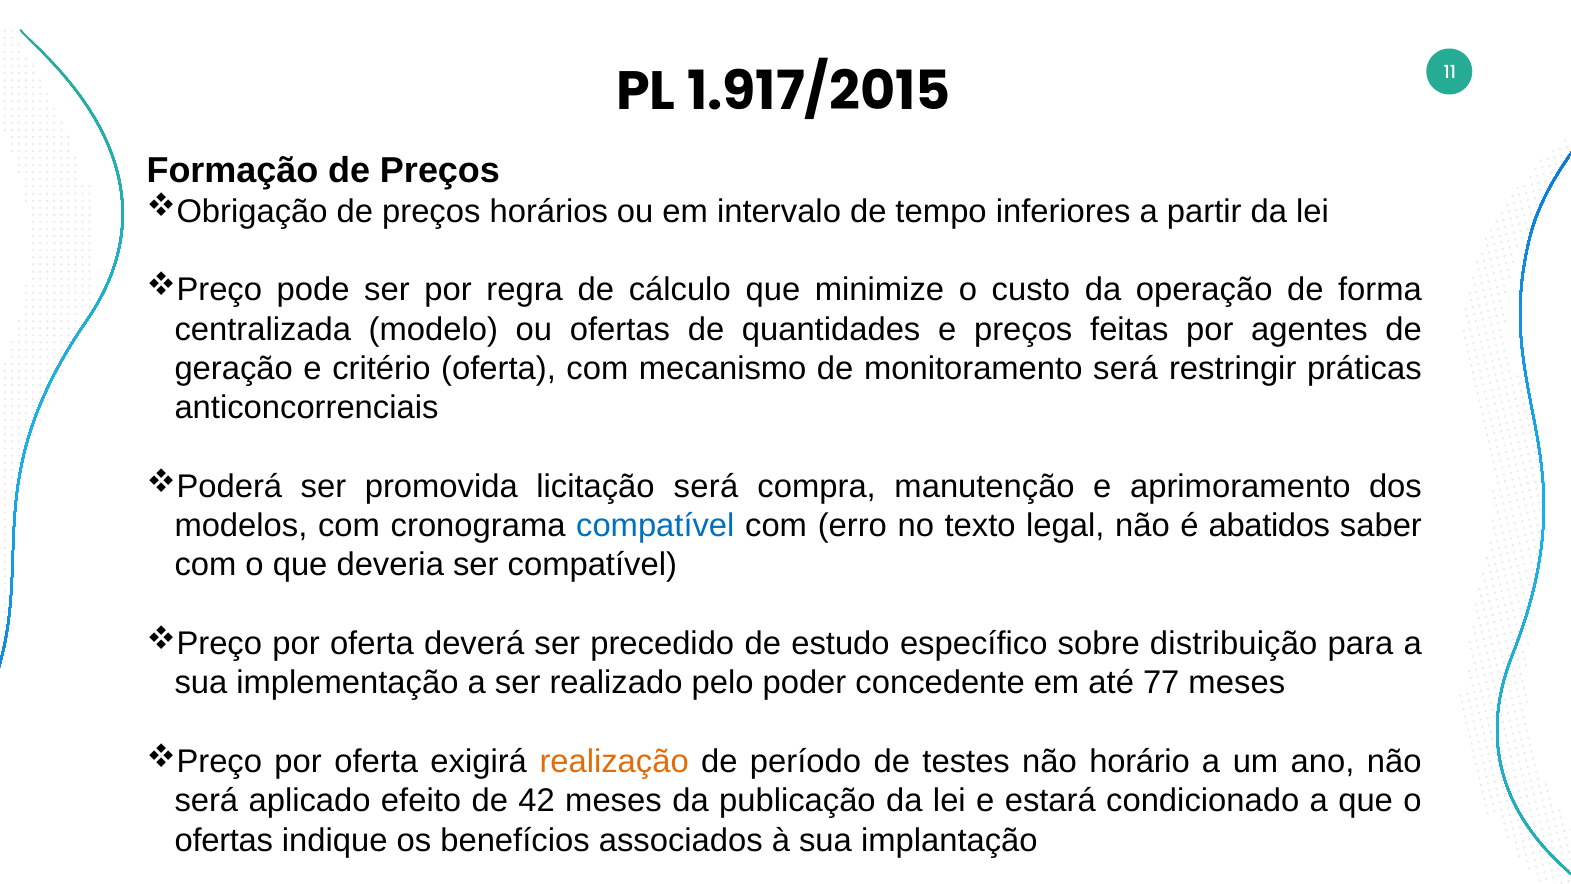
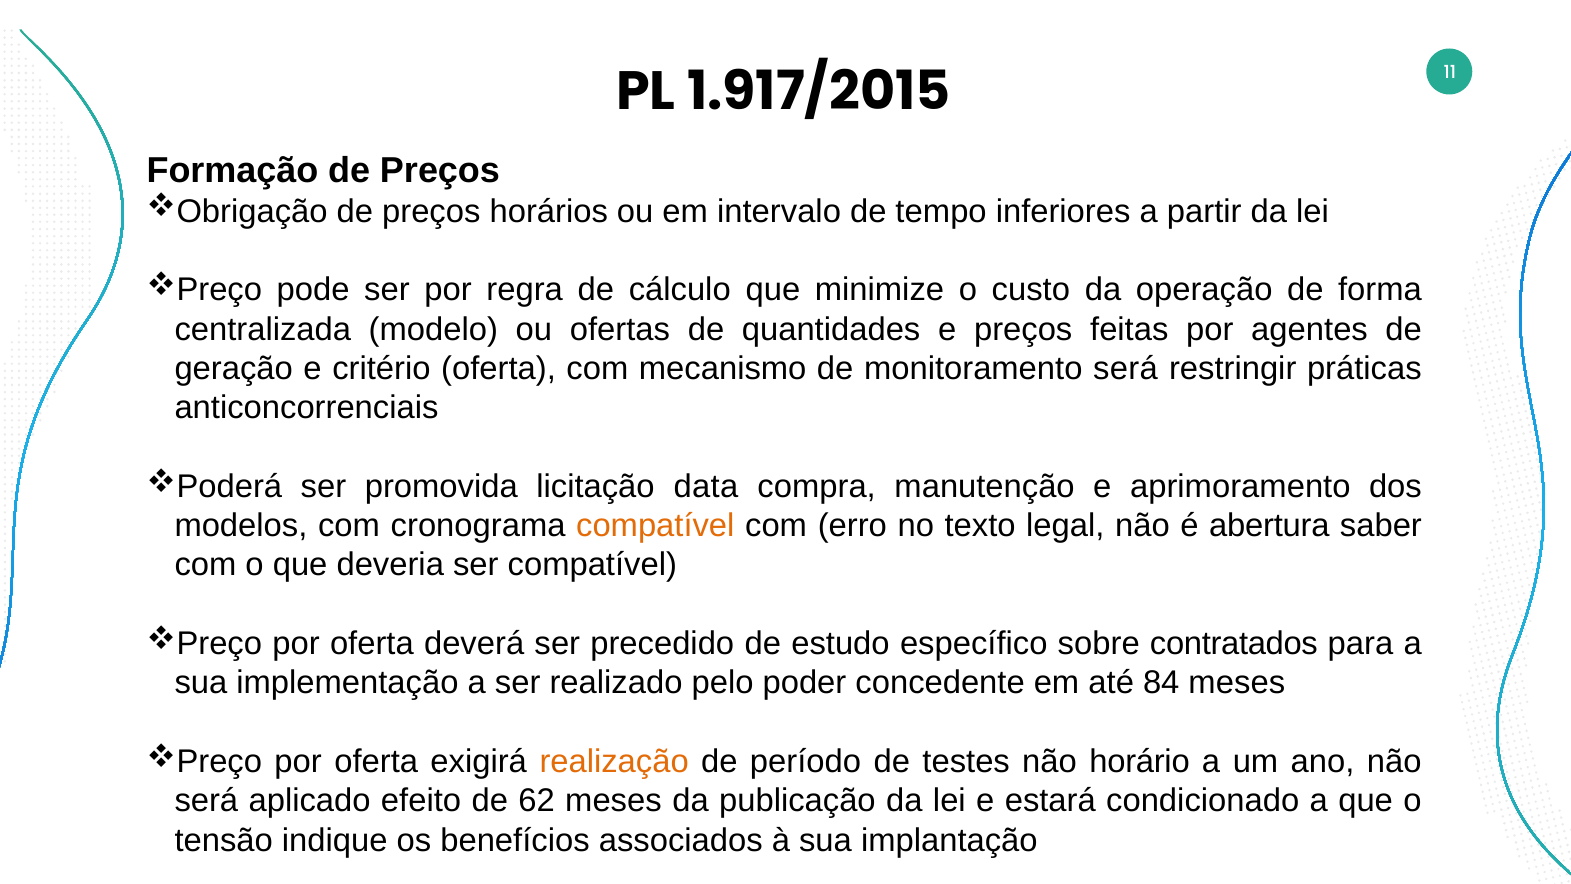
licitação será: será -> data (706, 486)
compatível colour: blue -> orange (655, 526)
abatidos: abatidos -> abertura (1269, 526)
distribuição: distribuição -> contratados (1234, 644)
77: 77 -> 84 (1161, 683)
42: 42 -> 62 (537, 801)
ofertas: ofertas -> tensão (224, 840)
